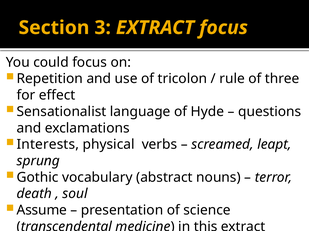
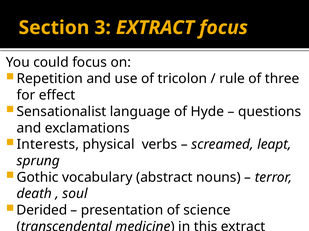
Assume: Assume -> Derided (42, 211)
